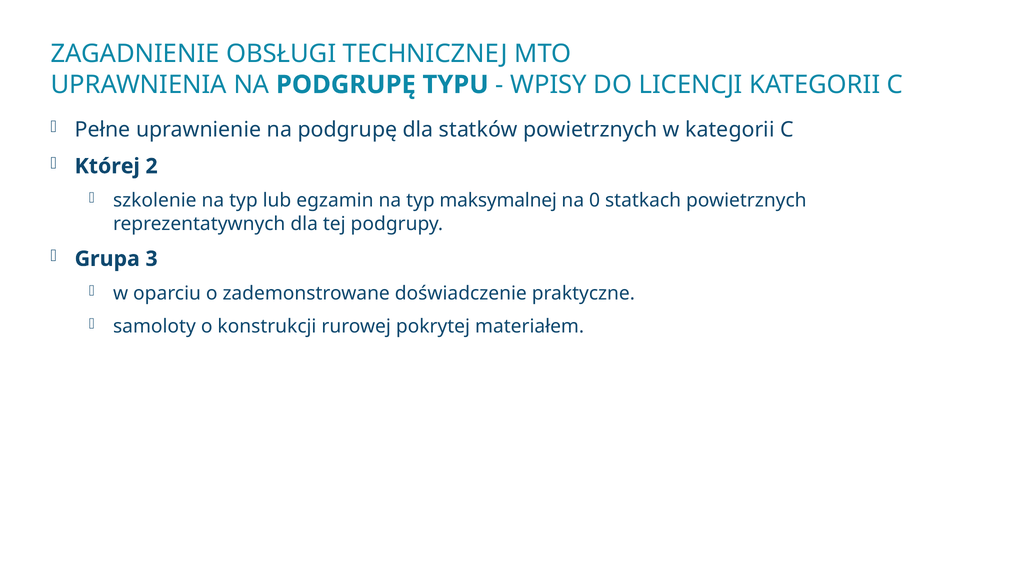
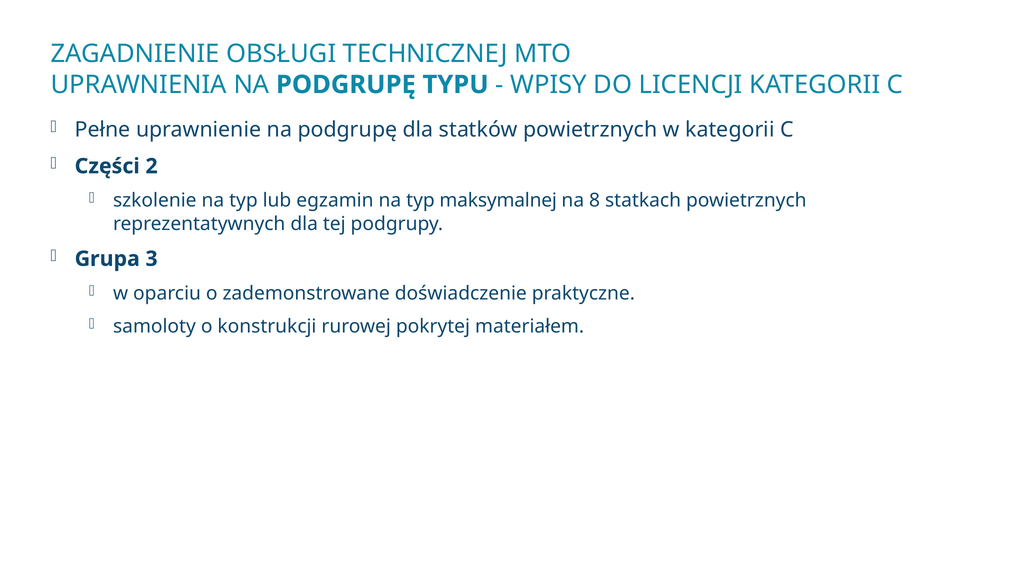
Której: Której -> Części (107, 166)
0: 0 -> 8 (595, 201)
